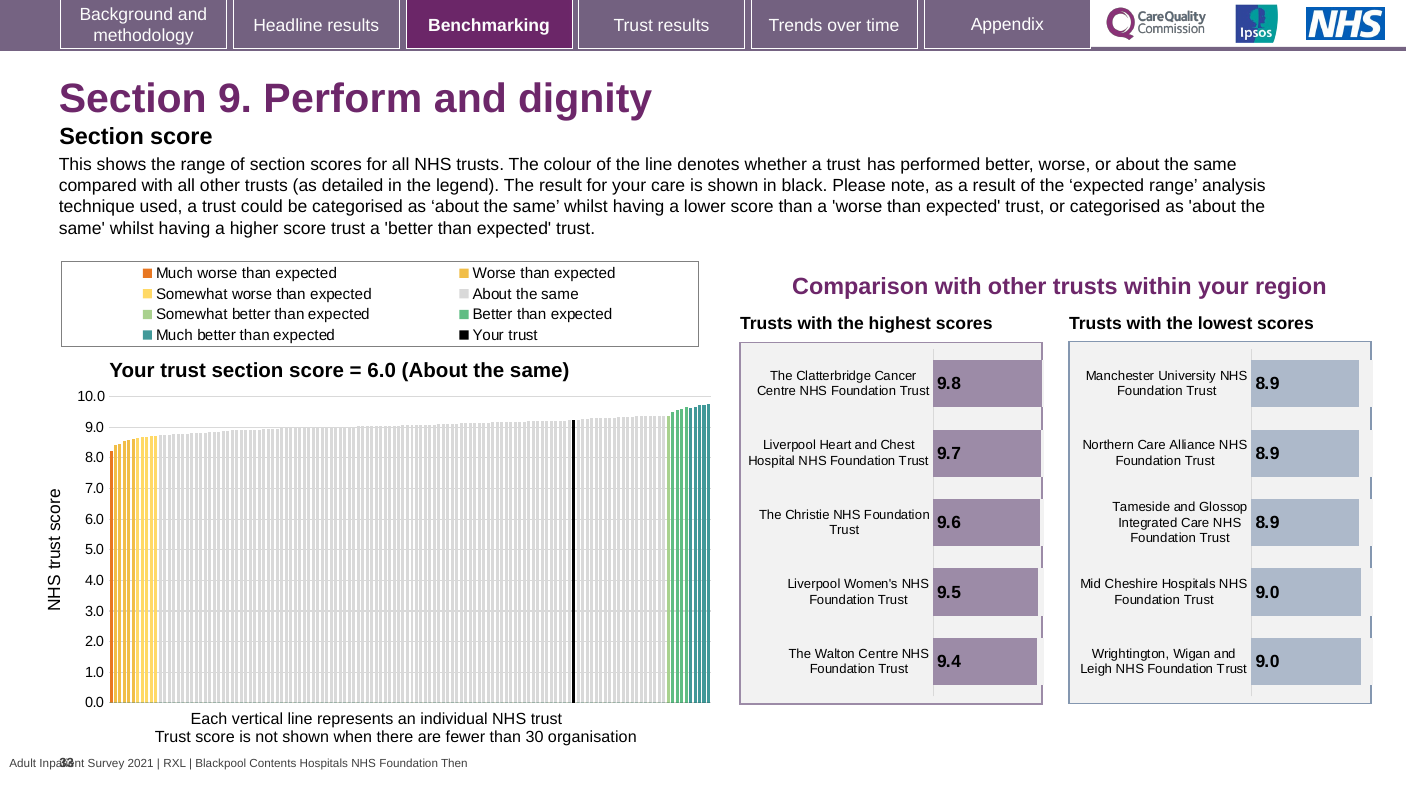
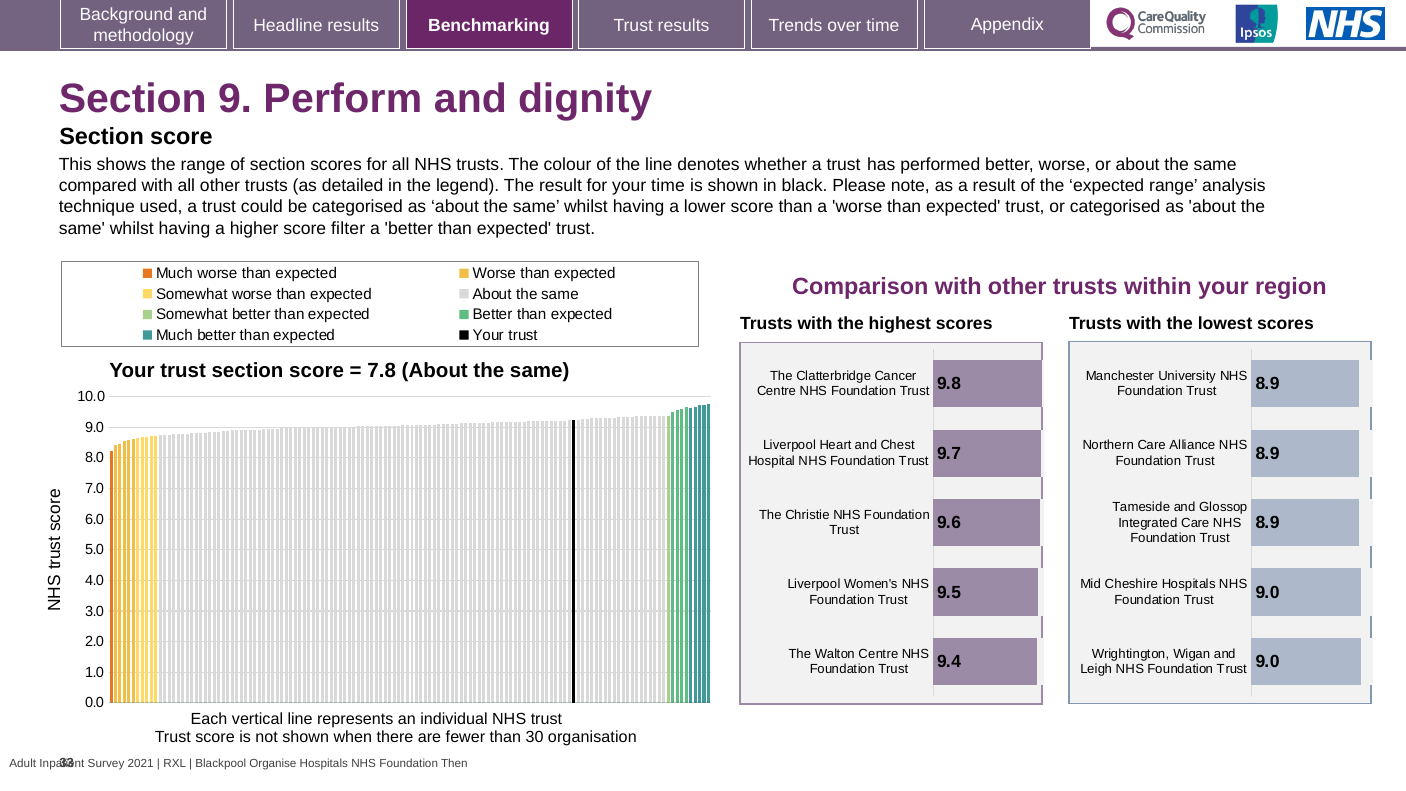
your care: care -> time (668, 186)
score trust: trust -> filter (348, 228)
6.0: 6.0 -> 7.8 (382, 371)
Contents: Contents -> Organise (273, 763)
